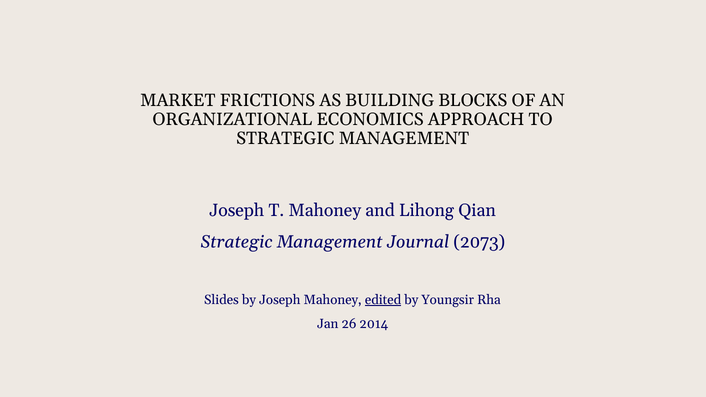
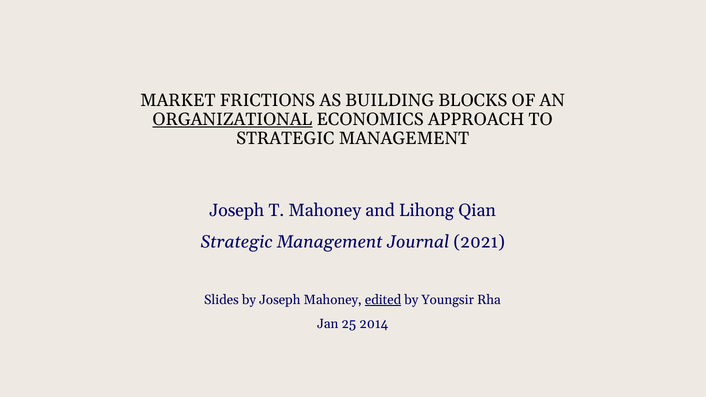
ORGANIZATIONAL underline: none -> present (232, 120)
2073: 2073 -> 2021 (479, 242)
26: 26 -> 25 (349, 324)
